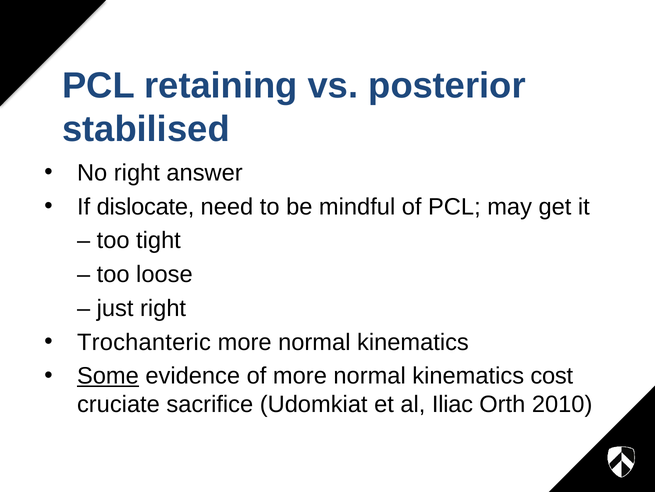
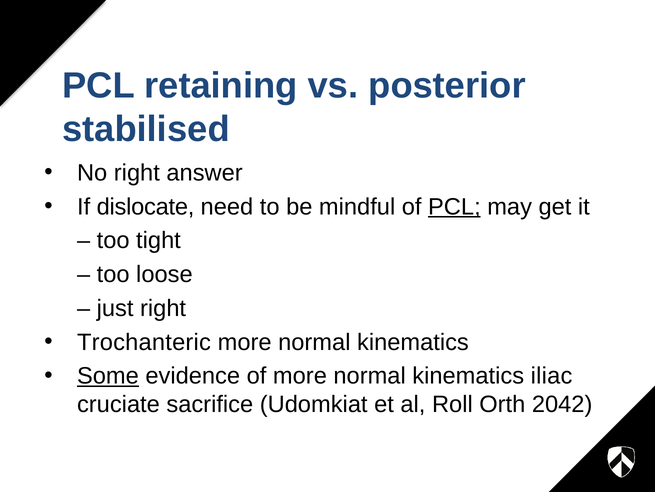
PCL underline: none -> present (454, 206)
cost: cost -> iliac (552, 376)
Iliac: Iliac -> Roll (452, 404)
2010: 2010 -> 2042 (562, 404)
